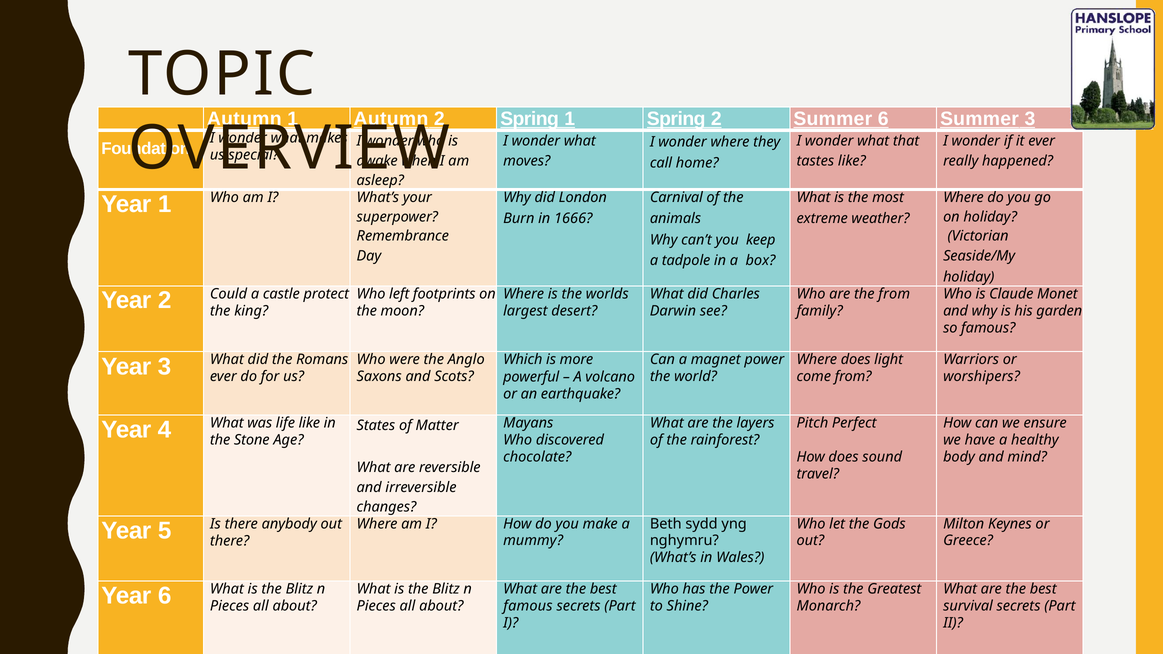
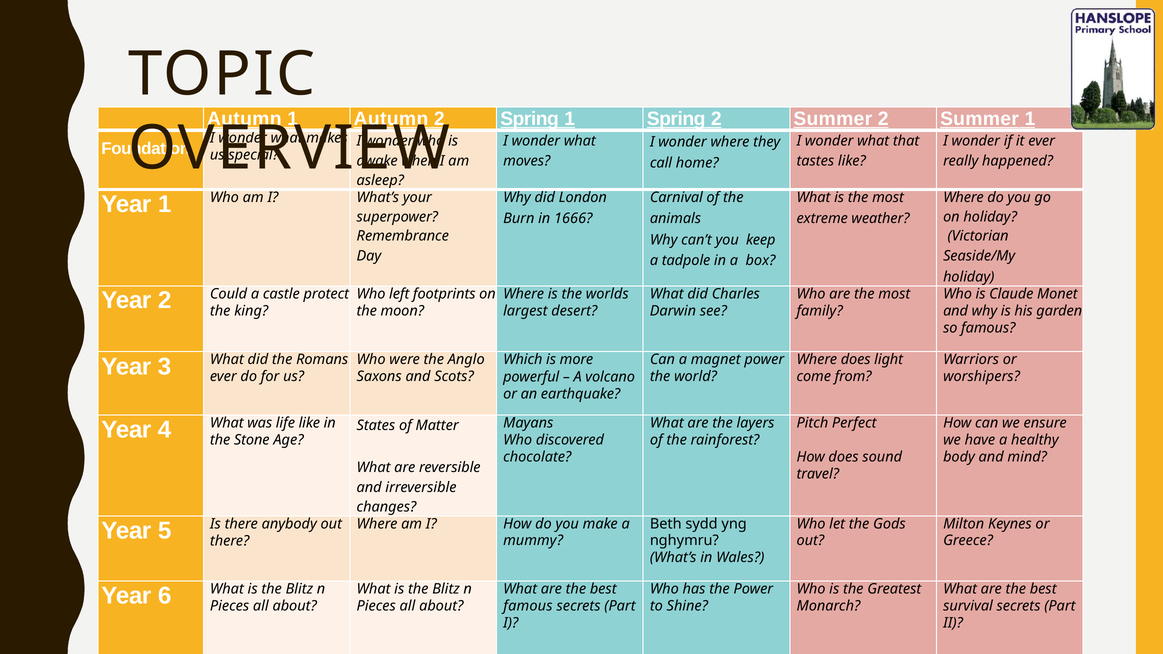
Summer 6: 6 -> 2 (883, 119)
Summer 3: 3 -> 1 (1030, 119)
are the from: from -> most (894, 294)
